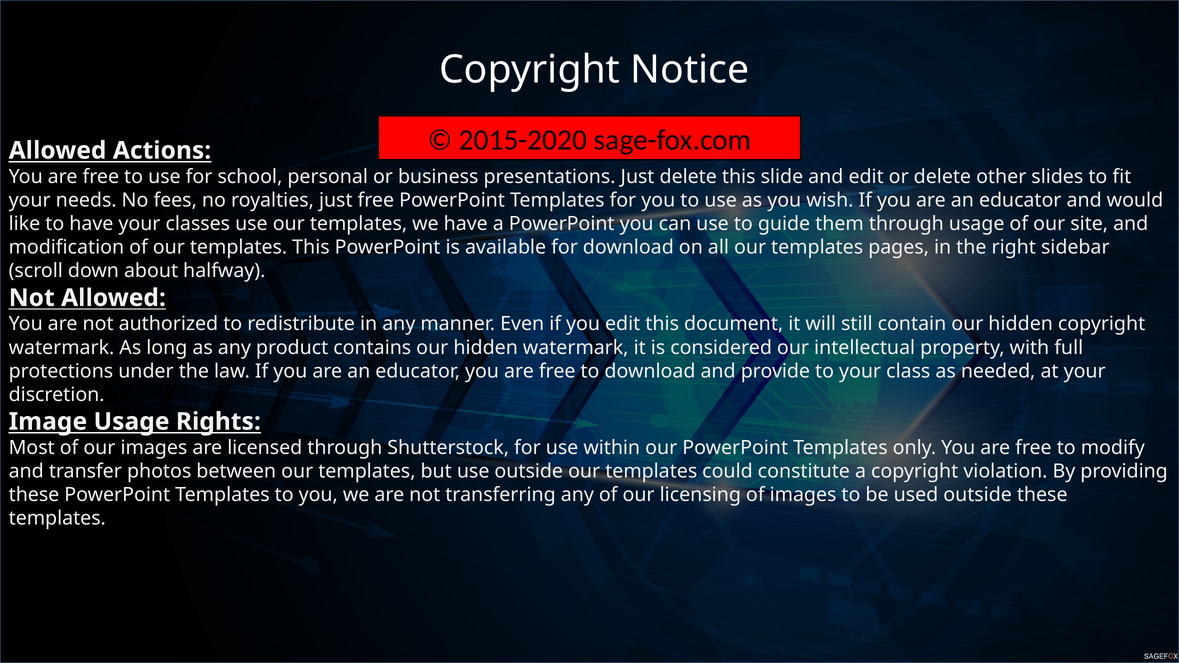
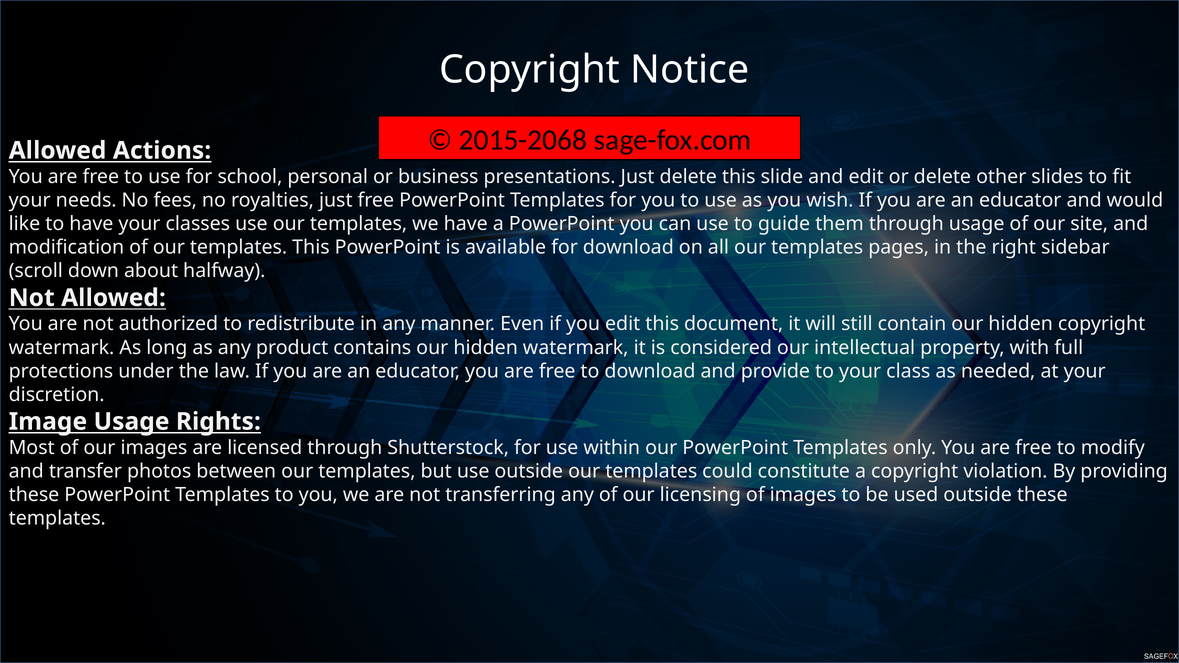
2015-2020: 2015-2020 -> 2015-2068 (523, 140)
